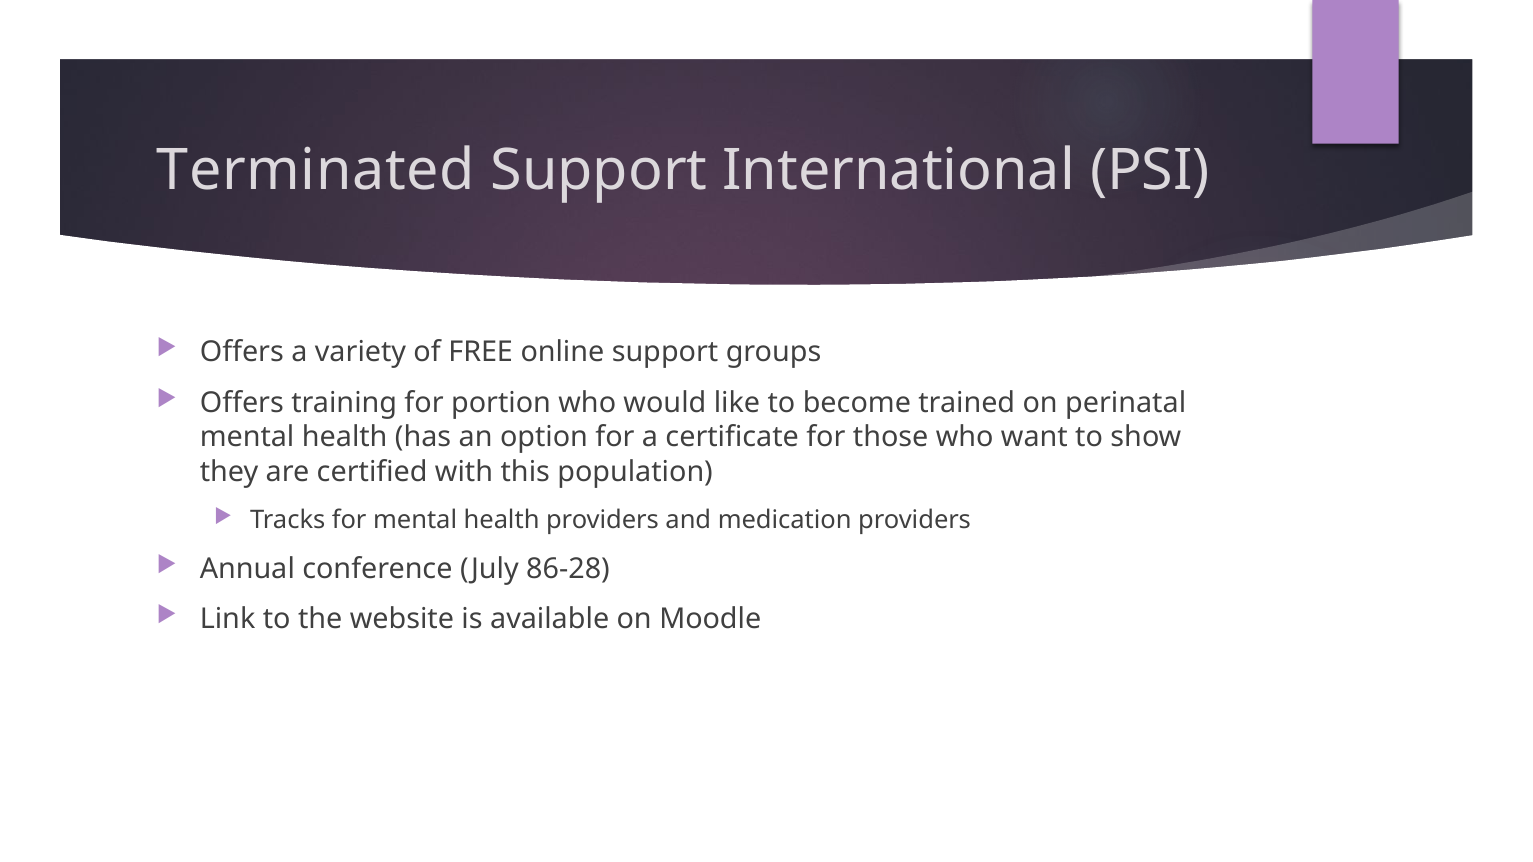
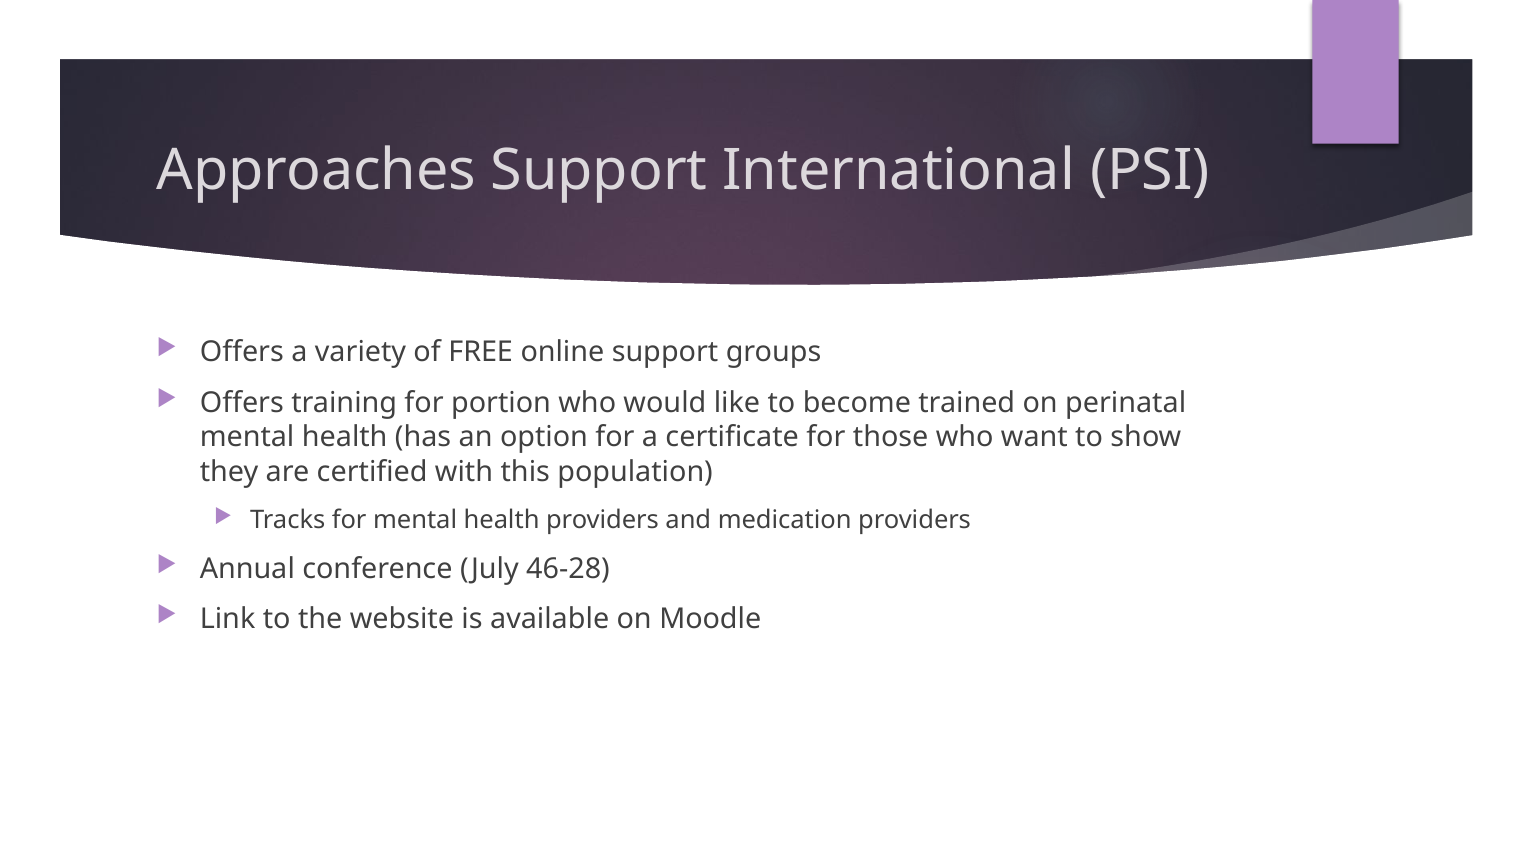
Terminated: Terminated -> Approaches (316, 171)
86-28: 86-28 -> 46-28 (568, 569)
